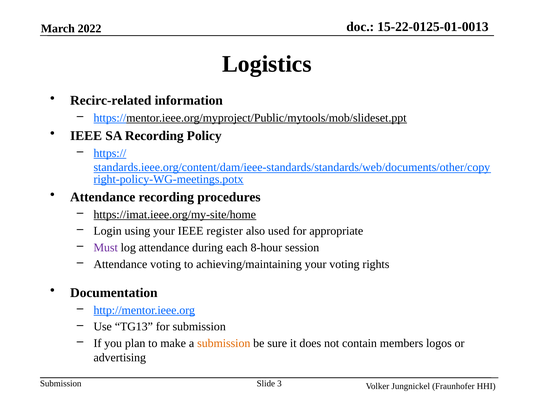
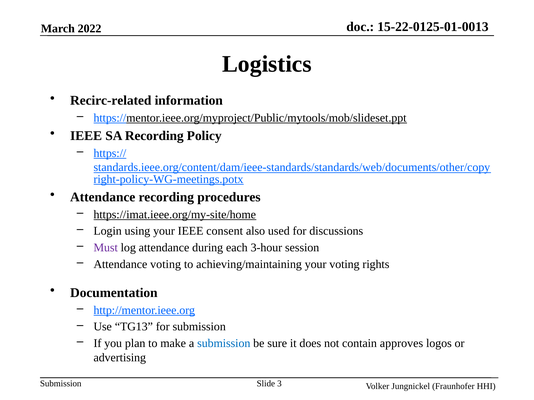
register: register -> consent (225, 231)
appropriate: appropriate -> discussions (336, 231)
8-hour: 8-hour -> 3-hour (266, 248)
submission colour: orange -> blue (224, 344)
members: members -> approves (401, 344)
